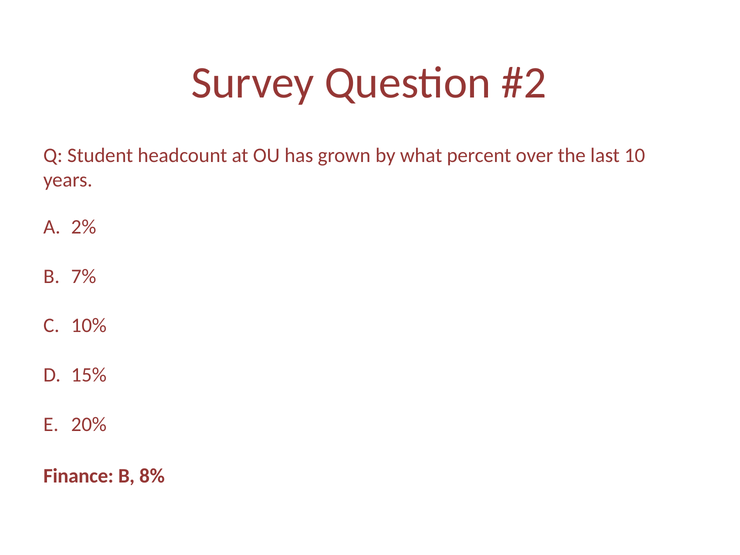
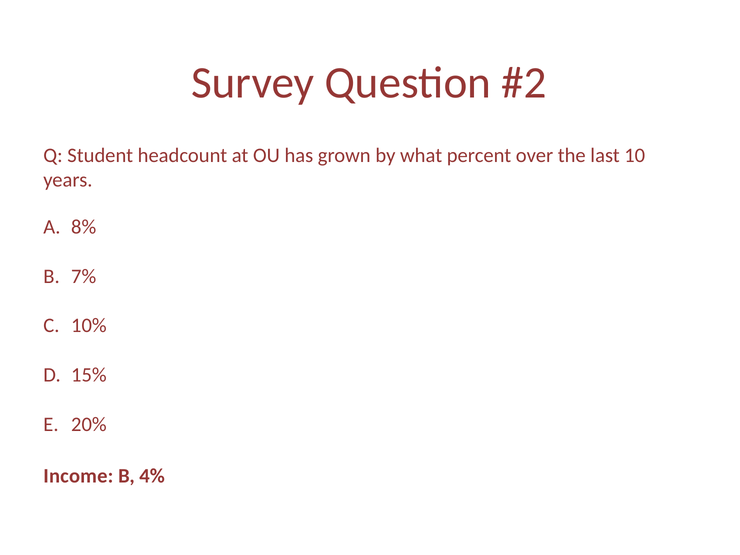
2%: 2% -> 8% (84, 227)
Finance: Finance -> Income (78, 476)
8%: 8% -> 4% (152, 476)
